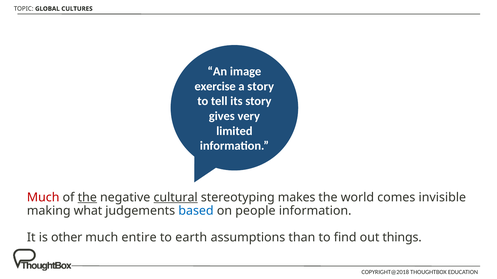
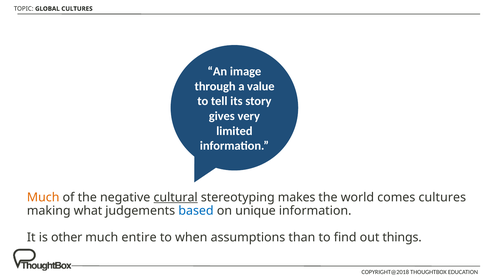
exercise: exercise -> through (215, 86)
a story: story -> value (261, 86)
Much colour: red -> orange (43, 198)
the underline: present -> none (87, 198)
comes invisible: invisible -> cultures (442, 198)
people: people -> unique (255, 211)
earth: earth -> when (191, 238)
